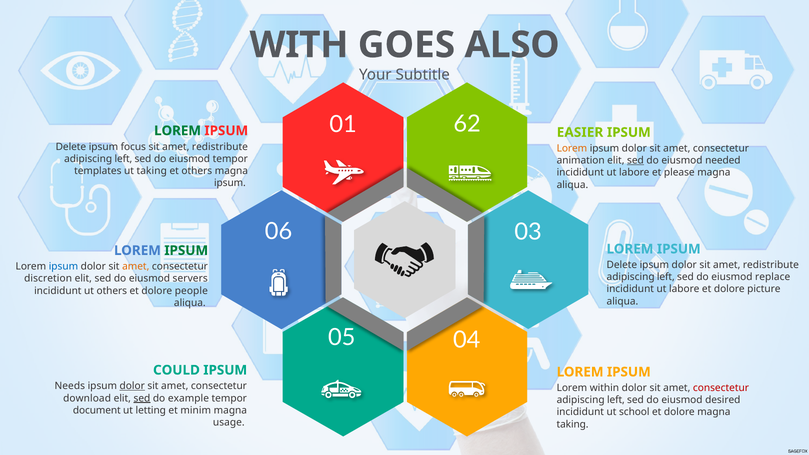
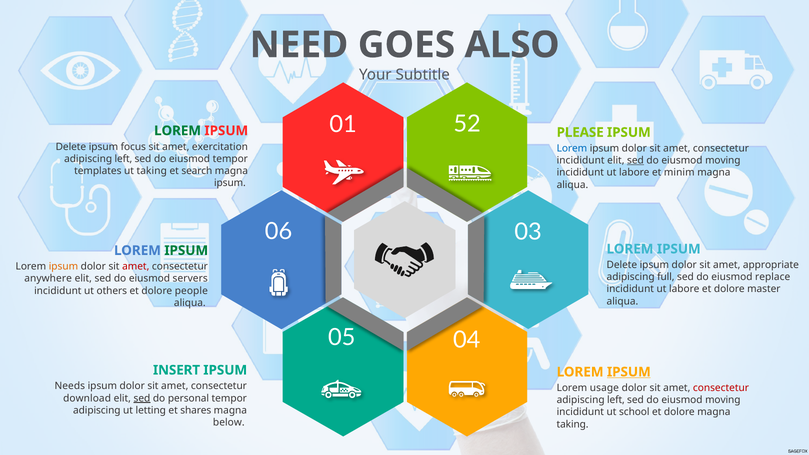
WITH: WITH -> NEED (299, 45)
62: 62 -> 52 (467, 124)
EASIER: EASIER -> PLEASE (580, 132)
redistribute: redistribute -> exercitation (220, 147)
Lorem colour: orange -> blue (572, 148)
animation: animation -> incididunt (581, 161)
needed: needed -> moving (723, 161)
et others: others -> search (197, 171)
please: please -> minim (679, 173)
dolor sit amet redistribute: redistribute -> appropriate (771, 265)
ipsum colour: blue -> orange (63, 266)
amet colour: orange -> red (136, 266)
left: left -> full (666, 277)
discretion: discretion -> anywhere (48, 279)
picture: picture -> master (764, 289)
COULD: COULD -> INSERT (177, 370)
IPSUM underline: none -> present (629, 372)
dolor underline: present -> none (132, 386)
within: within -> usage (604, 388)
example: example -> personal (188, 398)
desired: desired -> moving (723, 400)
document: document -> adipiscing (97, 410)
minim: minim -> shares (196, 410)
usage: usage -> below (229, 423)
